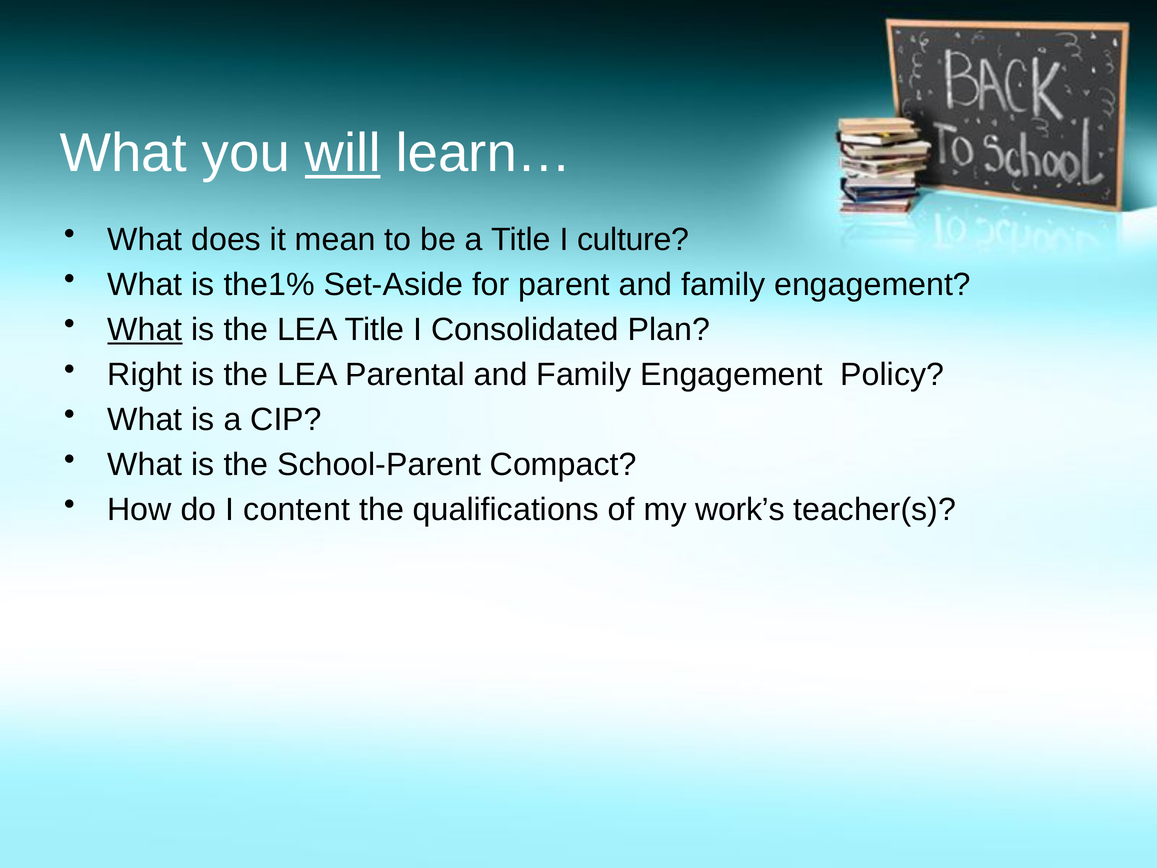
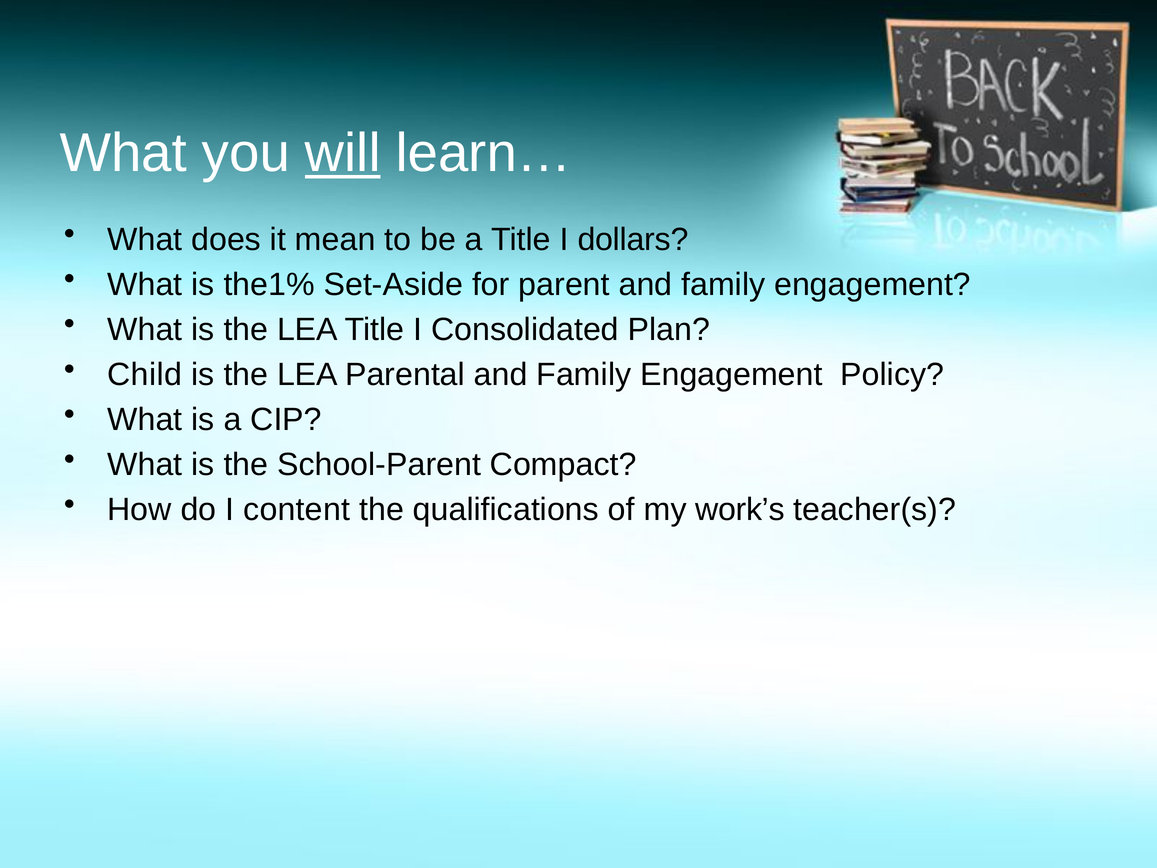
culture: culture -> dollars (633, 239)
What underline: present -> none (145, 329)
Right: Right -> Child (145, 374)
